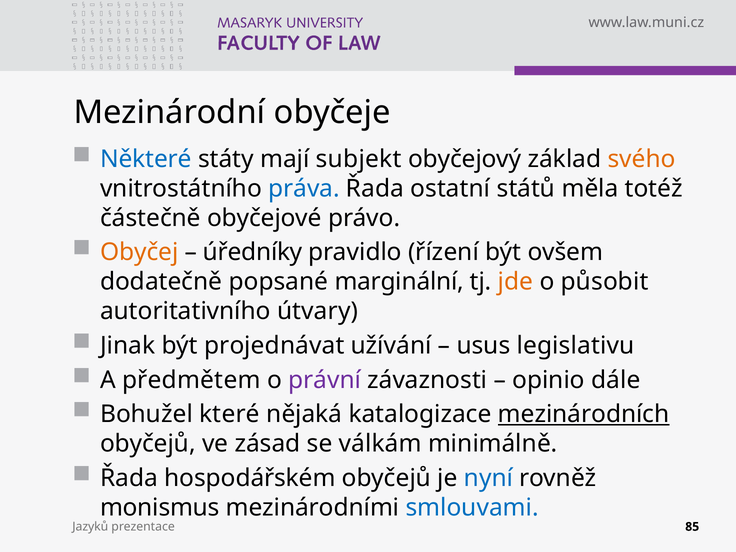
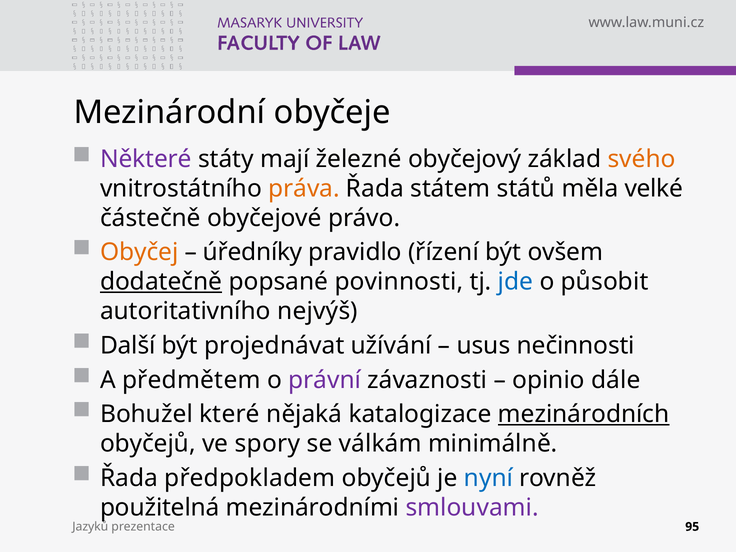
Některé colour: blue -> purple (146, 159)
subjekt: subjekt -> železné (359, 159)
práva colour: blue -> orange (304, 189)
ostatní: ostatní -> státem (450, 189)
totéž: totéž -> velké (654, 189)
dodatečně underline: none -> present (161, 282)
marginální: marginální -> povinnosti (399, 282)
jde colour: orange -> blue (516, 282)
útvary: útvary -> nejvýš (317, 311)
Jinak: Jinak -> Další (128, 346)
legislativu: legislativu -> nečinnosti (576, 346)
zásad: zásad -> spory (267, 444)
hospodářském: hospodářském -> předpokladem (250, 478)
monismus: monismus -> použitelná (160, 508)
smlouvami colour: blue -> purple (472, 508)
85: 85 -> 95 (692, 527)
